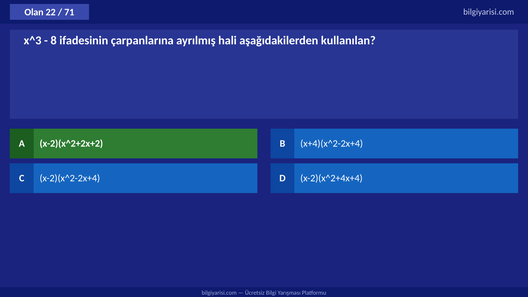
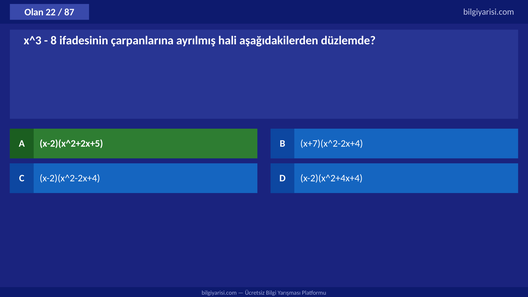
71: 71 -> 87 (69, 12)
kullanılan: kullanılan -> düzlemde (348, 41)
x-2)(x^2+2x+2: x-2)(x^2+2x+2 -> x-2)(x^2+2x+5 (71, 144)
x+4)(x^2-2x+4: x+4)(x^2-2x+4 -> x+7)(x^2-2x+4 (332, 144)
